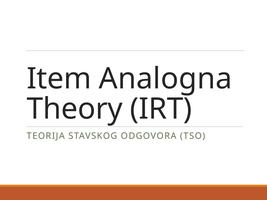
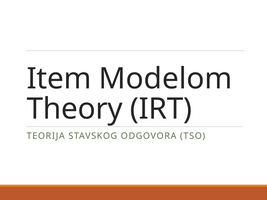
Analogna: Analogna -> Modelom (166, 79)
